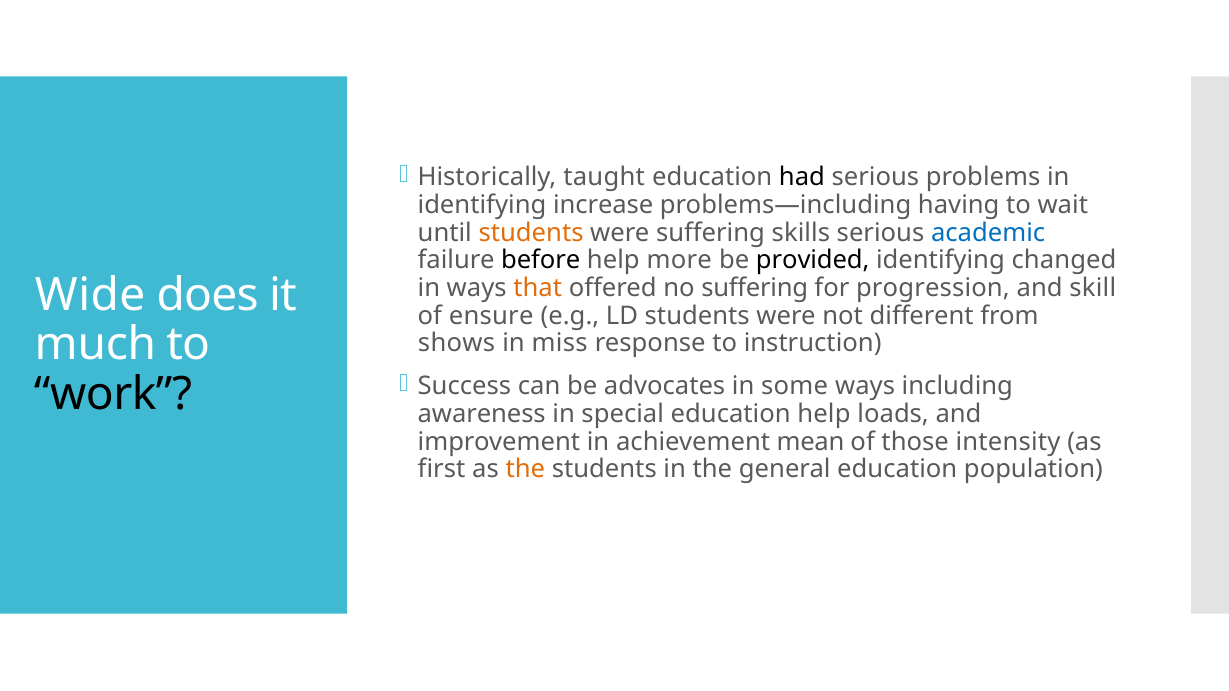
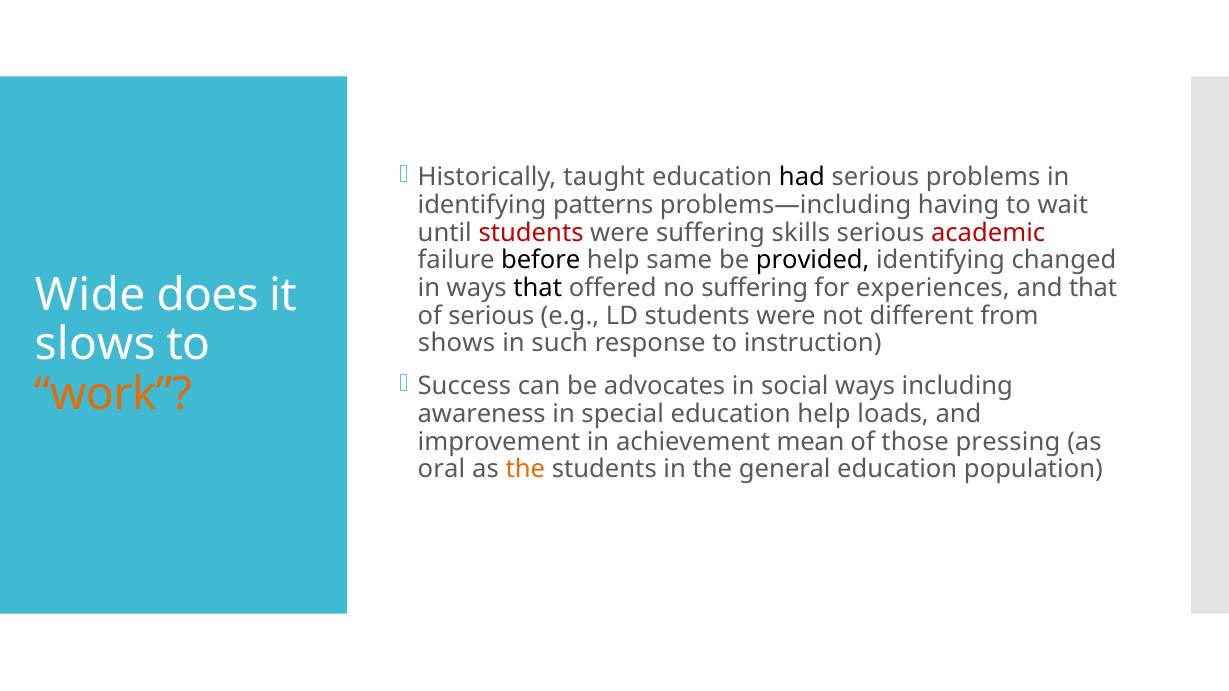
increase: increase -> patterns (603, 205)
students colour: orange -> red (531, 233)
academic colour: blue -> red (988, 233)
more: more -> same (679, 260)
that colour: orange -> black (538, 288)
progression: progression -> experiences (933, 288)
and skill: skill -> that (1093, 288)
of ensure: ensure -> serious (491, 316)
much: much -> slows (95, 345)
miss: miss -> such (560, 344)
some: some -> social (795, 387)
work colour: black -> orange (113, 395)
intensity: intensity -> pressing (1008, 442)
first: first -> oral (441, 470)
